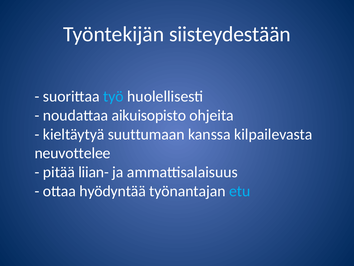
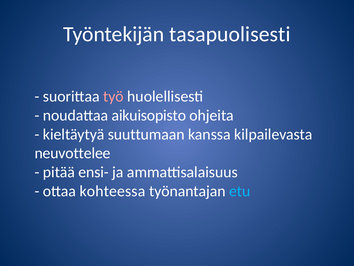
siisteydestään: siisteydestään -> tasapuolisesti (230, 34)
työ colour: light blue -> pink (113, 96)
liian-: liian- -> ensi- (94, 172)
hyödyntää: hyödyntää -> kohteessa (112, 191)
